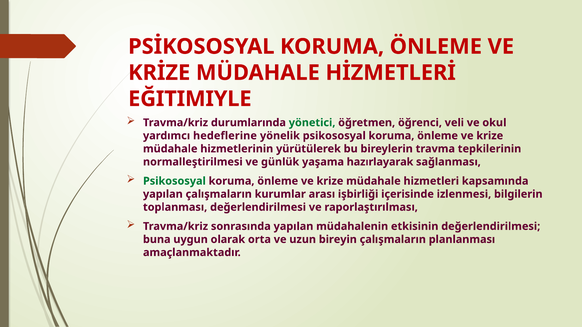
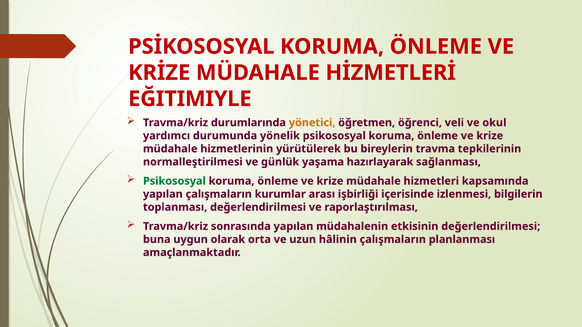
yönetici colour: green -> orange (312, 123)
hedeflerine: hedeflerine -> durumunda (225, 136)
bireyin: bireyin -> hâlinin (338, 240)
